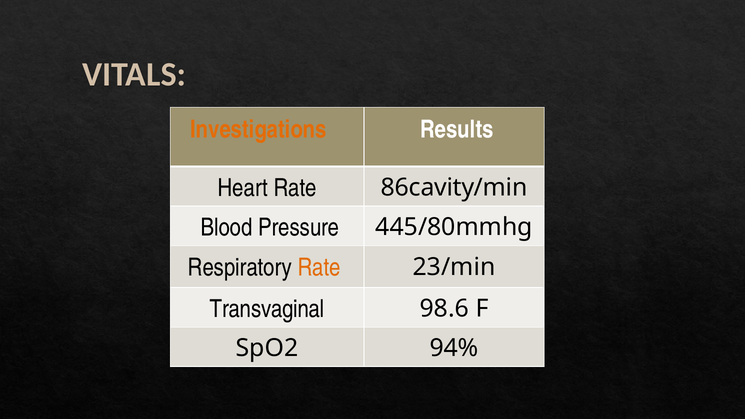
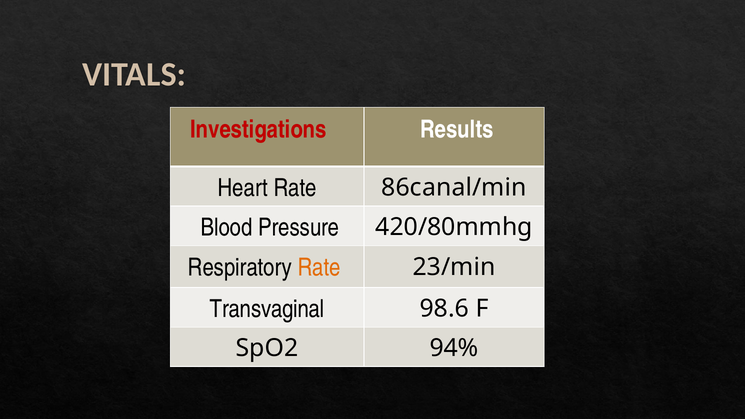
Investigations colour: orange -> red (259, 129)
86cavity/min: 86cavity/min -> 86canal/min (454, 187)
445/80mmhg: 445/80mmhg -> 420/80mmhg (454, 227)
